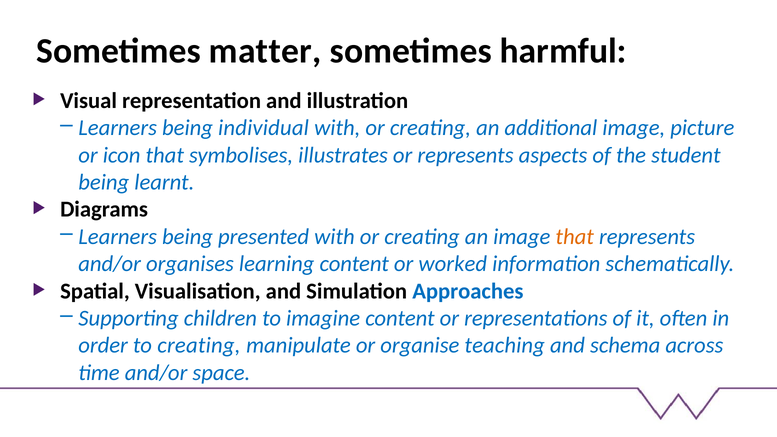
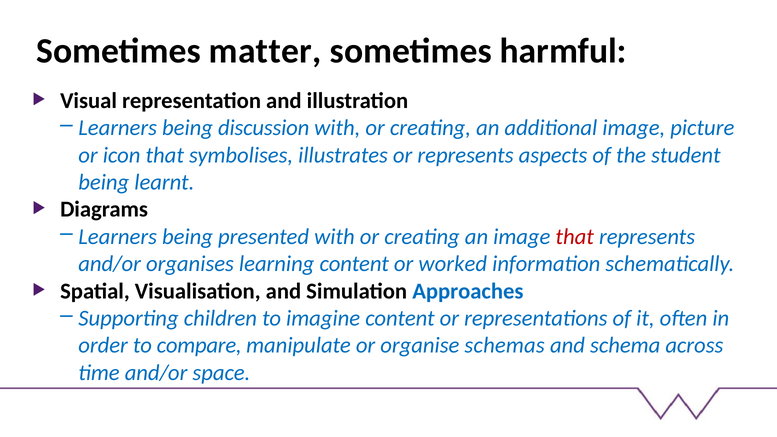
individual: individual -> discussion (264, 128)
that colour: orange -> red (575, 237)
to creating: creating -> compare (199, 346)
teaching: teaching -> schemas (505, 346)
